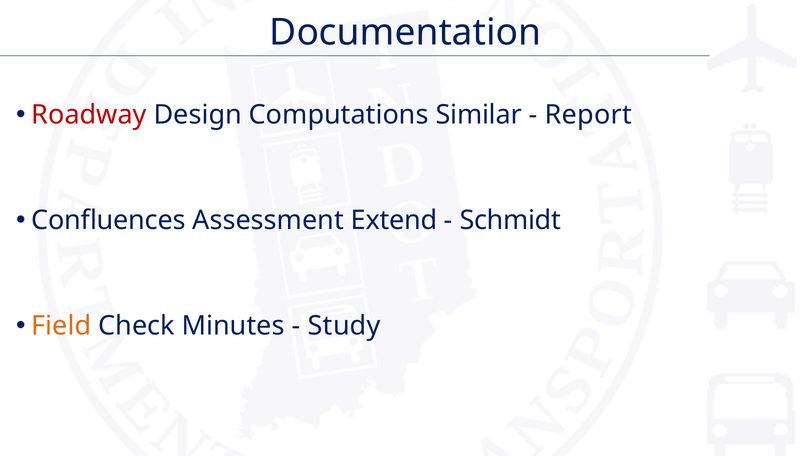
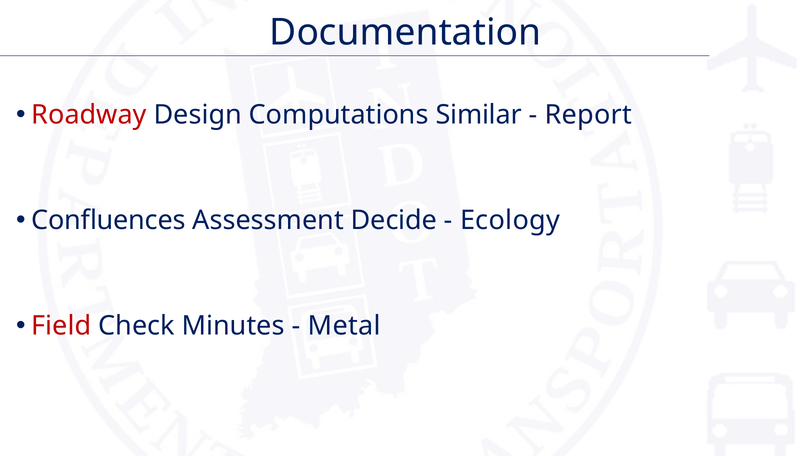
Extend: Extend -> Decide (394, 221)
Schmidt: Schmidt -> Ecology (510, 221)
Field colour: orange -> red (61, 326)
Study: Study -> Metal (344, 326)
